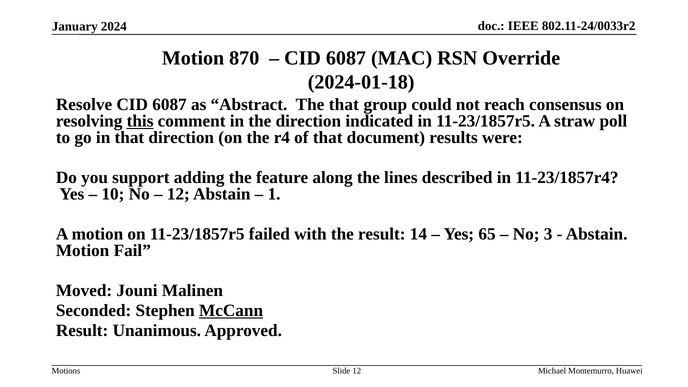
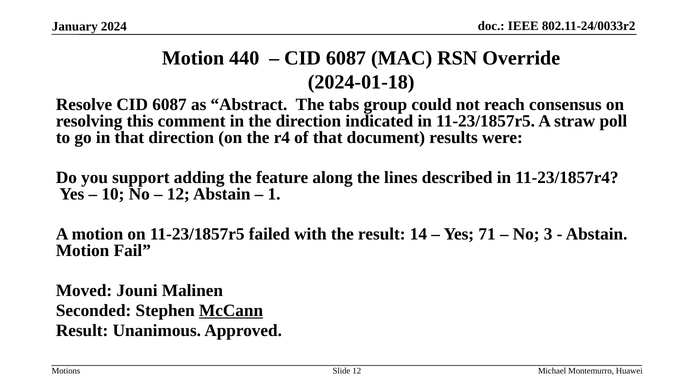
870: 870 -> 440 (244, 58)
The that: that -> tabs (344, 105)
this underline: present -> none (140, 121)
65: 65 -> 71 (487, 234)
